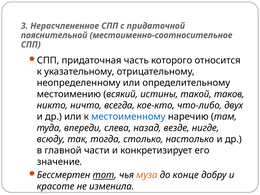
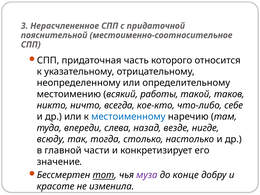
истины: истины -> работы (159, 94)
двух: двух -> себе (234, 105)
муза colour: orange -> purple (147, 175)
